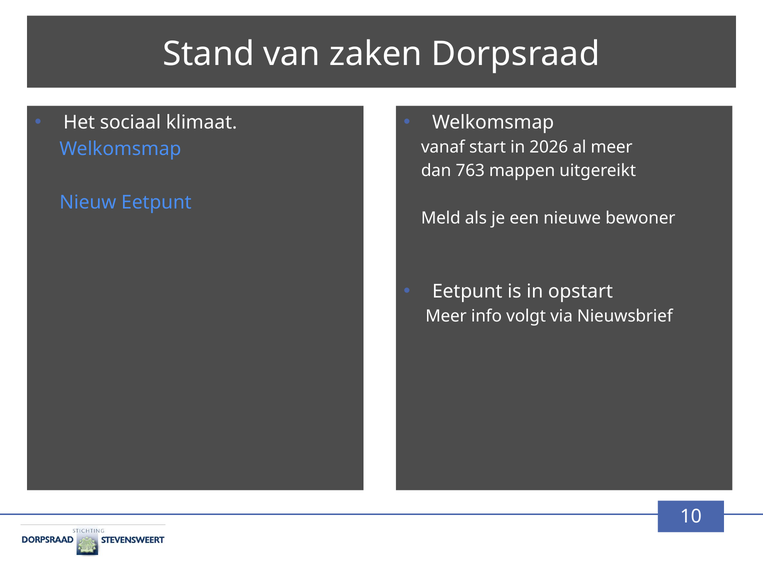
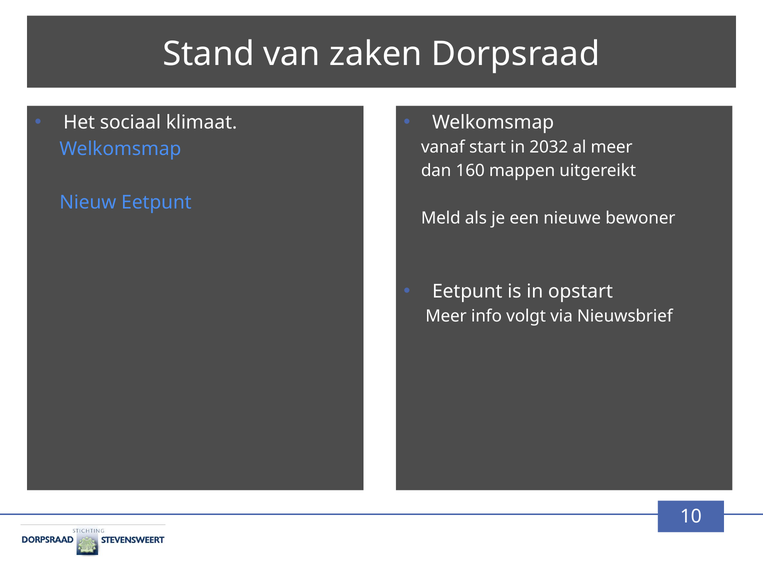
2026: 2026 -> 2032 (549, 147)
763: 763 -> 160 (470, 171)
